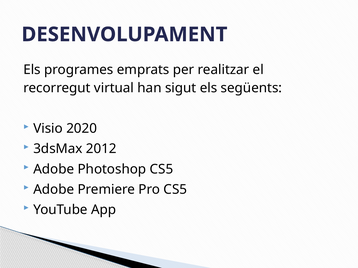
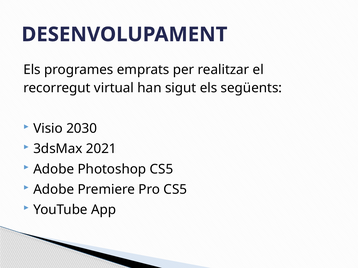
2020: 2020 -> 2030 (82, 129)
2012: 2012 -> 2021 (101, 149)
